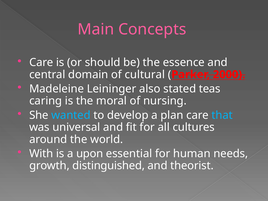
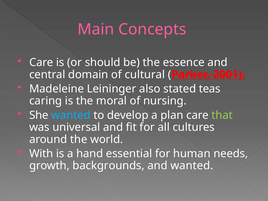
2000: 2000 -> 2001 (229, 75)
that colour: light blue -> light green (222, 115)
upon: upon -> hand (90, 154)
distinguished: distinguished -> backgrounds (109, 166)
and theorist: theorist -> wanted (192, 166)
